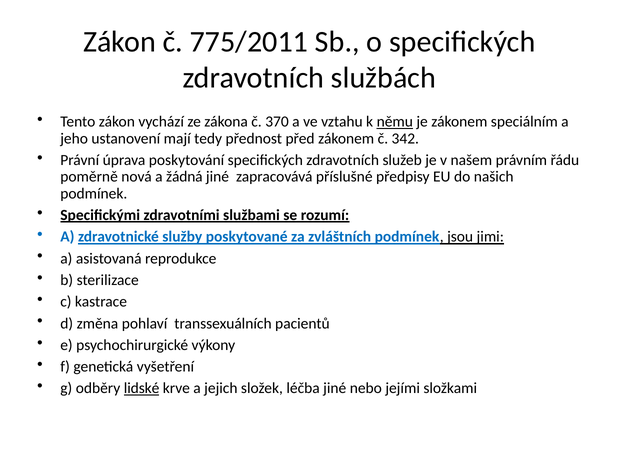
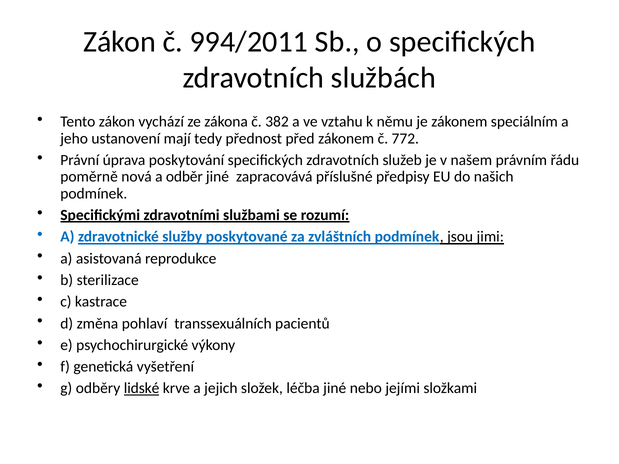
775/2011: 775/2011 -> 994/2011 (249, 42)
370: 370 -> 382 (277, 122)
němu underline: present -> none (395, 122)
342: 342 -> 772 (405, 139)
žádná: žádná -> odběr (184, 177)
